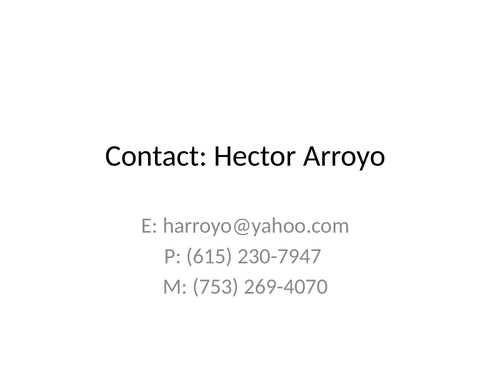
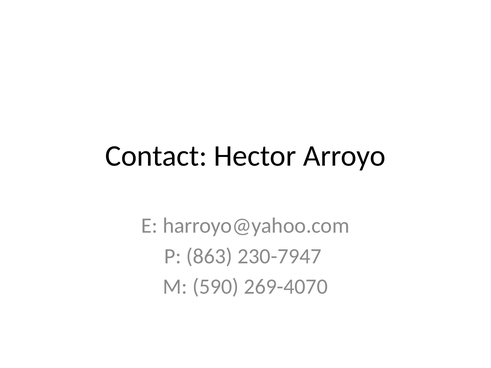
615: 615 -> 863 (209, 256)
753: 753 -> 590 (216, 287)
